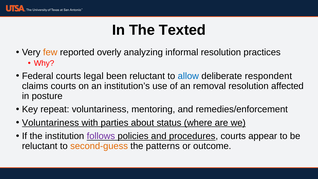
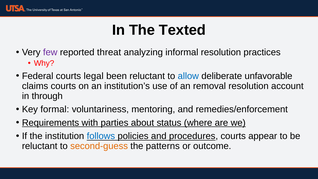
few colour: orange -> purple (50, 52)
overly: overly -> threat (109, 52)
respondent: respondent -> unfavorable (268, 76)
affected: affected -> account (287, 86)
posture: posture -> through (47, 96)
repeat: repeat -> formal (55, 109)
Voluntariness: Voluntariness -> Requirements (51, 123)
follows colour: purple -> blue (101, 136)
